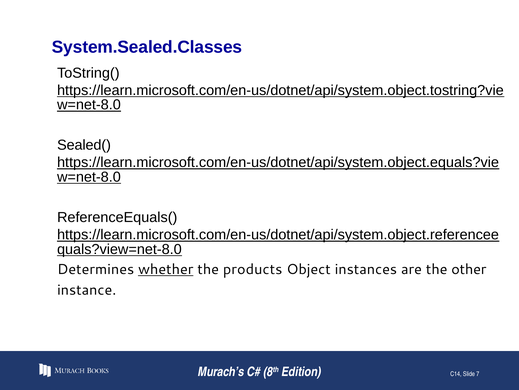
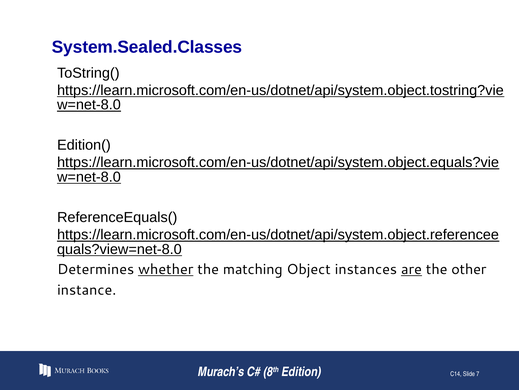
Sealed(: Sealed( -> Edition( (84, 145)
products: products -> matching (253, 269)
are underline: none -> present (411, 269)
